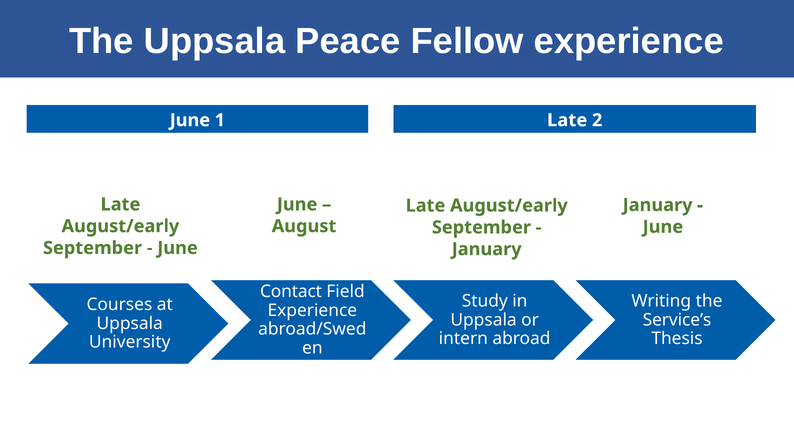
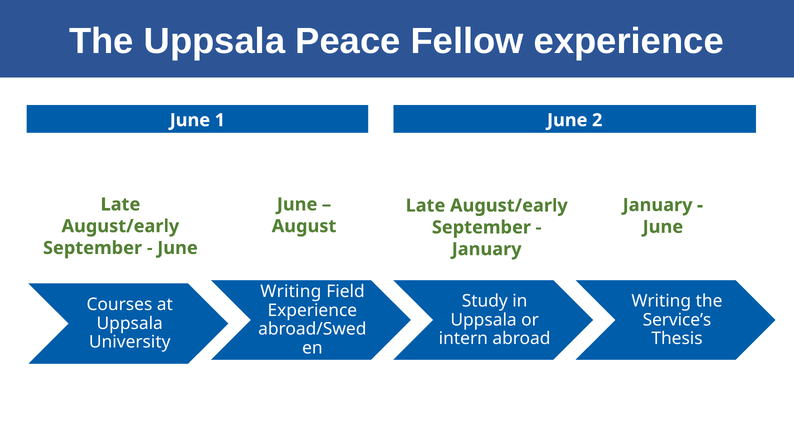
1 Late: Late -> June (567, 120)
Contact: Contact -> Writing (291, 292)
